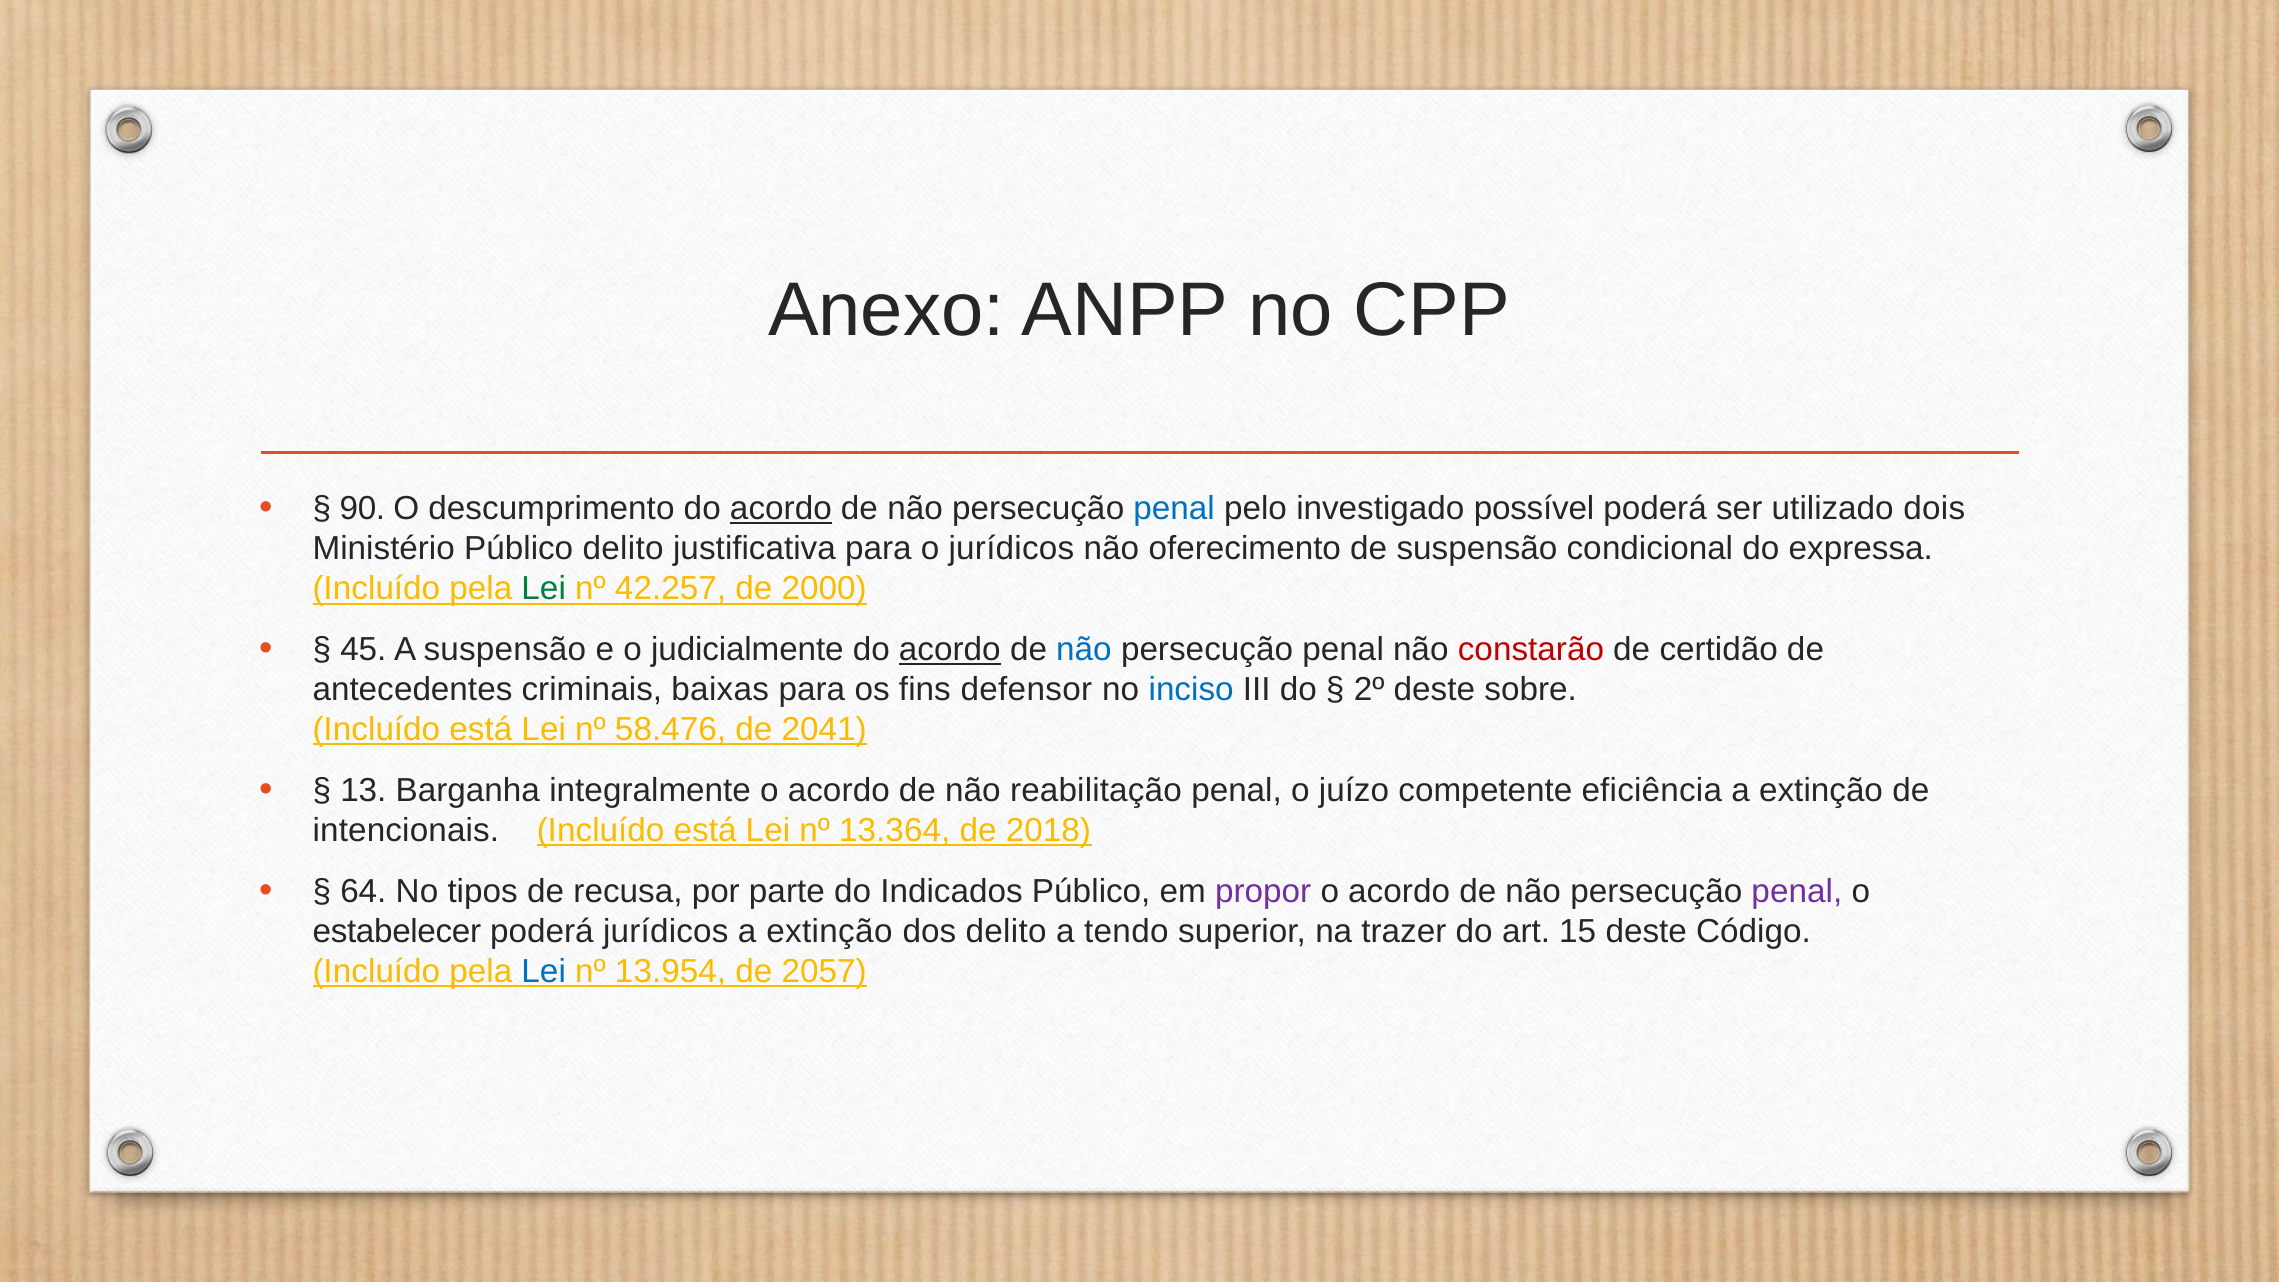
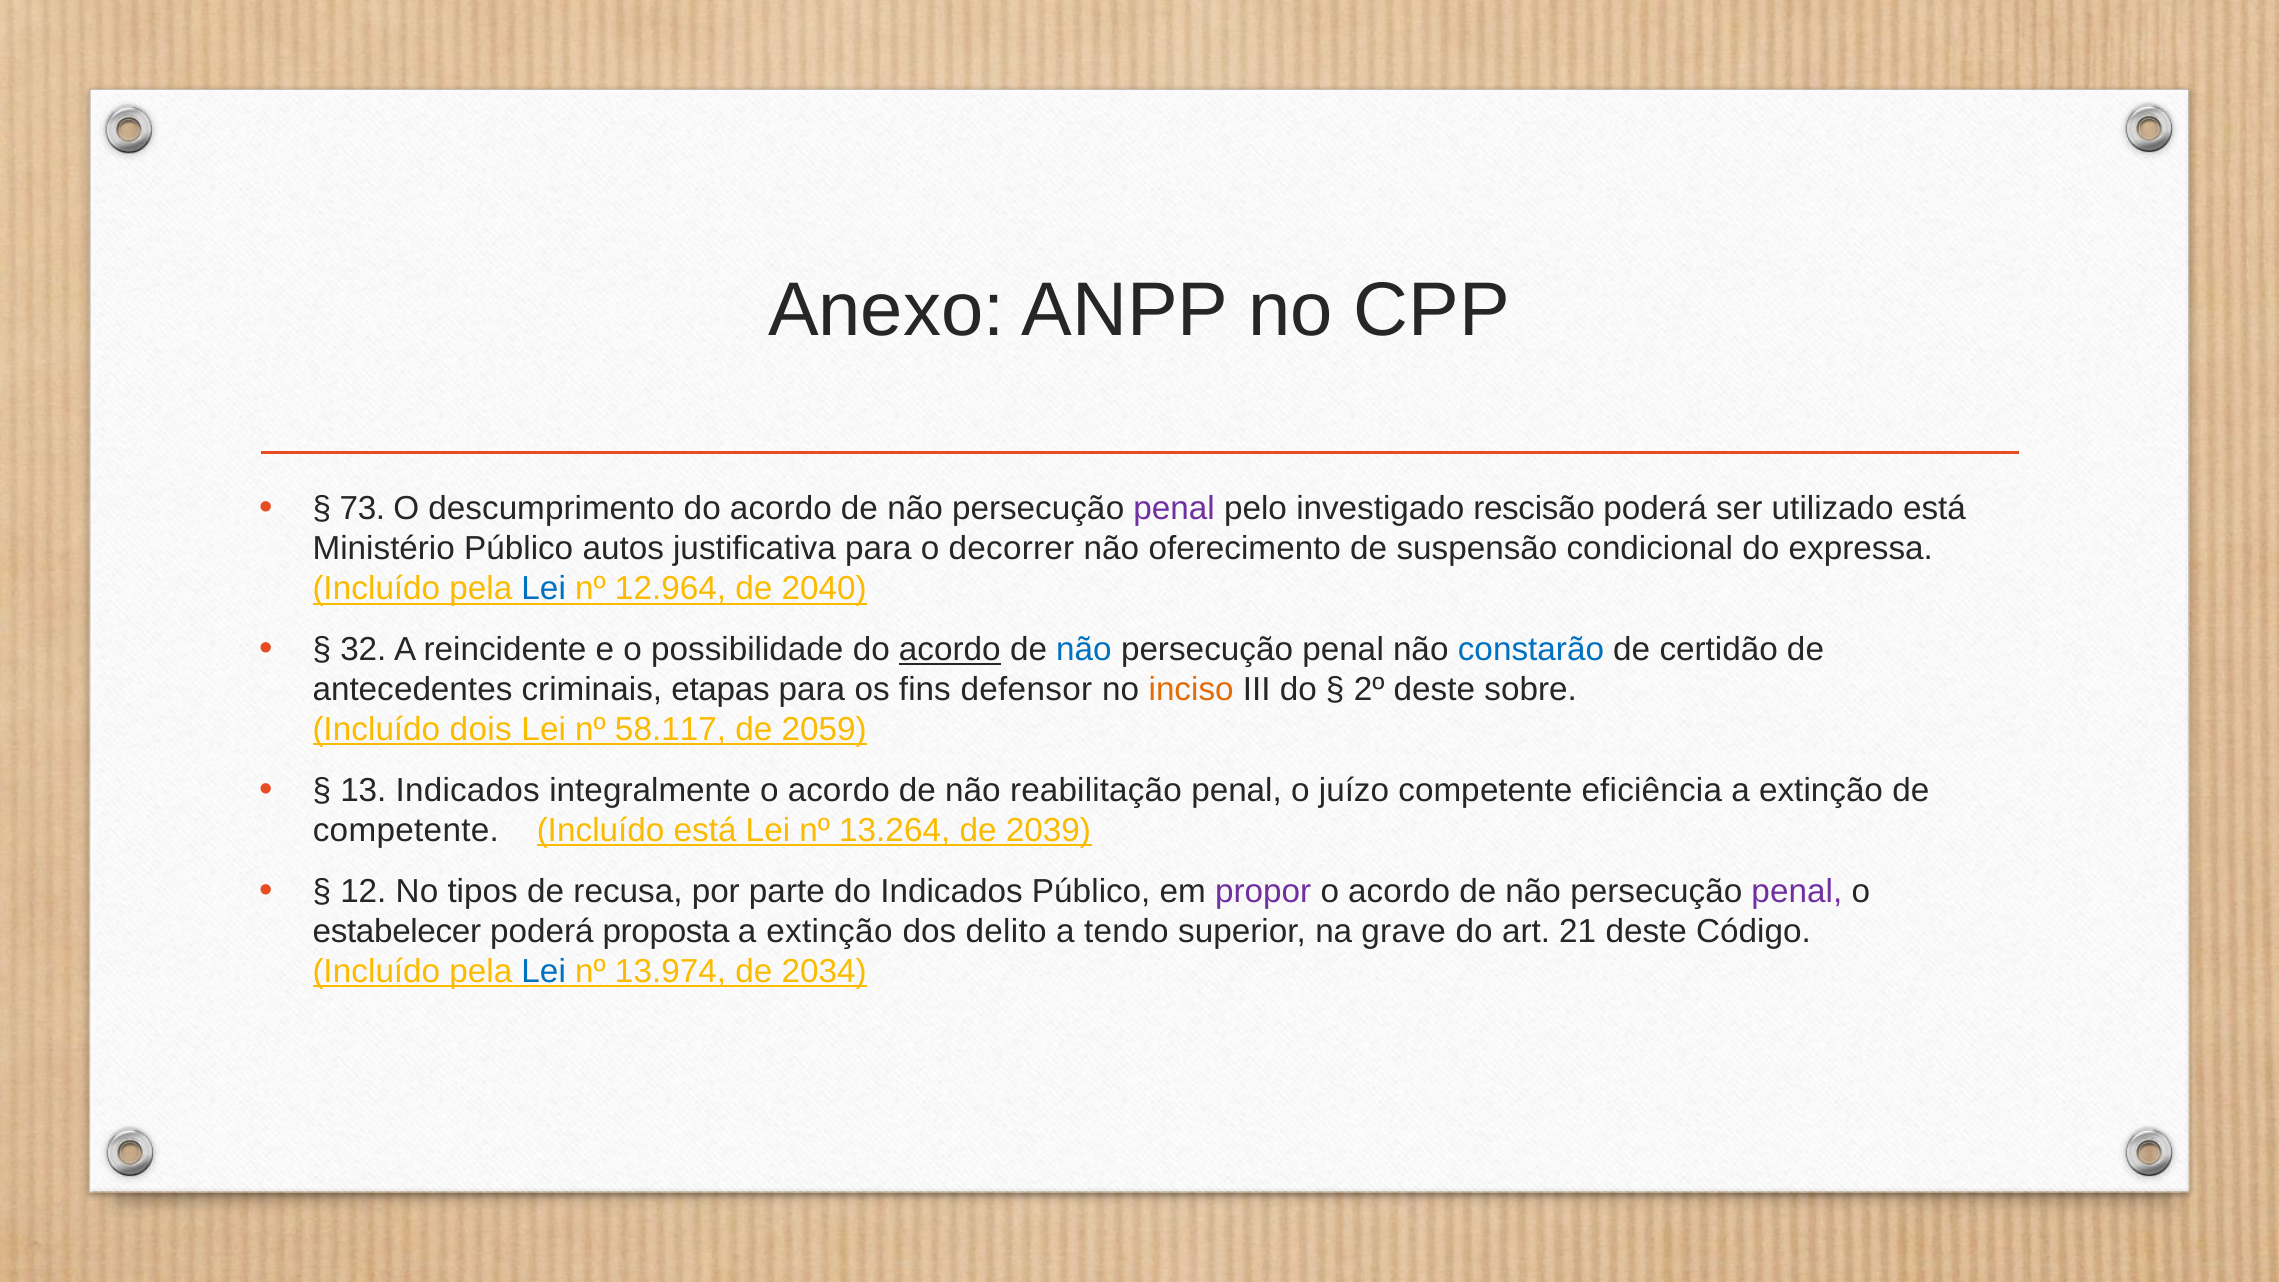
90: 90 -> 73 (362, 509)
acordo underline: present -> none (781, 509)
penal colour: blue -> purple (1174, 509)
possível: possível -> rescisão (1534, 509)
utilizado dois: dois -> está (1934, 509)
Público delito: delito -> autos (623, 549)
o jurídicos: jurídicos -> decorrer (1011, 549)
Lei colour: green -> blue (544, 589)
42.257: 42.257 -> 12.964 (671, 589)
2000: 2000 -> 2040 (824, 589)
45: 45 -> 32 (363, 650)
A suspensão: suspensão -> reincidente (505, 650)
judicialmente: judicialmente -> possibilidade (747, 650)
constarão colour: red -> blue (1531, 650)
baixas: baixas -> etapas (721, 690)
inciso colour: blue -> orange (1191, 690)
está: está -> dois (481, 730)
58.476: 58.476 -> 58.117 (671, 730)
2041: 2041 -> 2059 (824, 730)
13 Barganha: Barganha -> Indicados (468, 791)
intencionais: intencionais -> competente (406, 831)
13.364: 13.364 -> 13.264 (895, 831)
2018: 2018 -> 2039 (1048, 831)
64: 64 -> 12 (363, 891)
poderá jurídicos: jurídicos -> proposta (666, 931)
trazer: trazer -> grave (1404, 931)
15: 15 -> 21 (1578, 931)
13.954: 13.954 -> 13.974 (671, 971)
2057: 2057 -> 2034 (824, 971)
